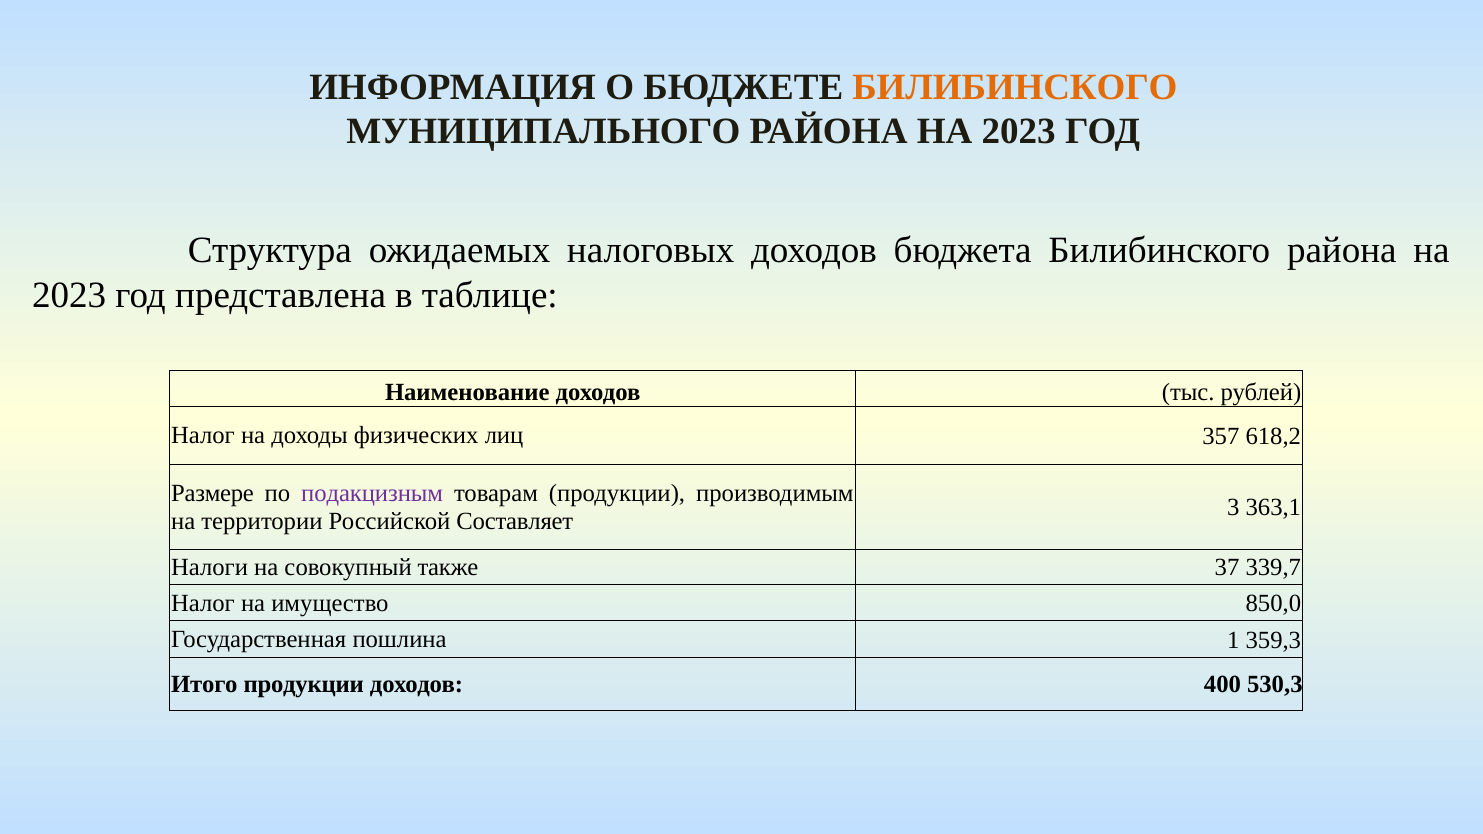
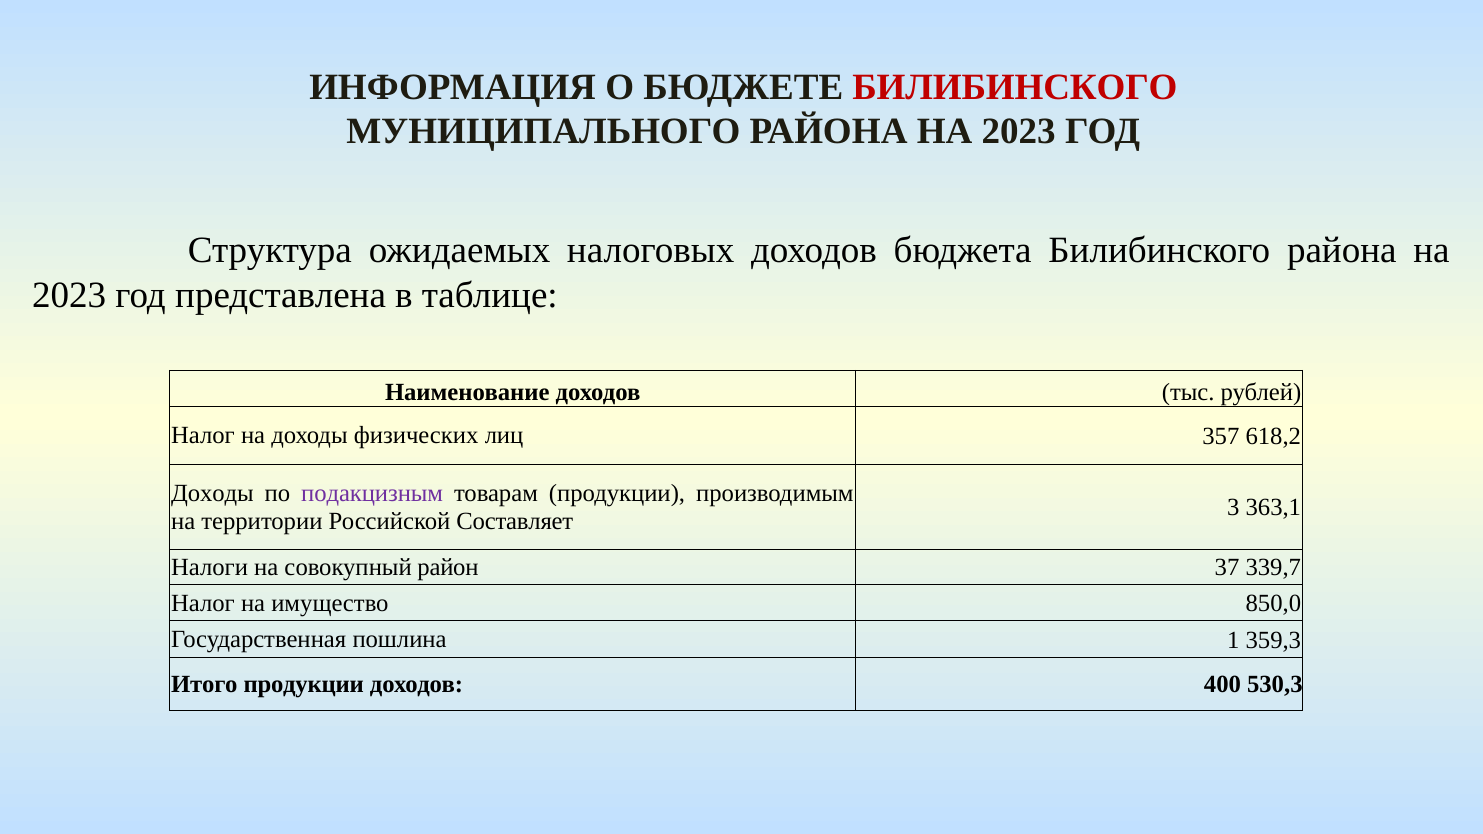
БИЛИБИНСКОГО colour: orange -> red (1015, 87)
Размере: Размере -> Доходы (212, 494)
также: также -> район (448, 568)
